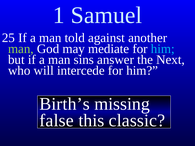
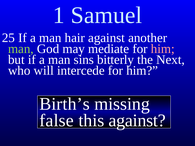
told: told -> hair (75, 38)
him colour: light blue -> pink (163, 49)
answer: answer -> bitterly (116, 60)
this classic: classic -> against (137, 121)
